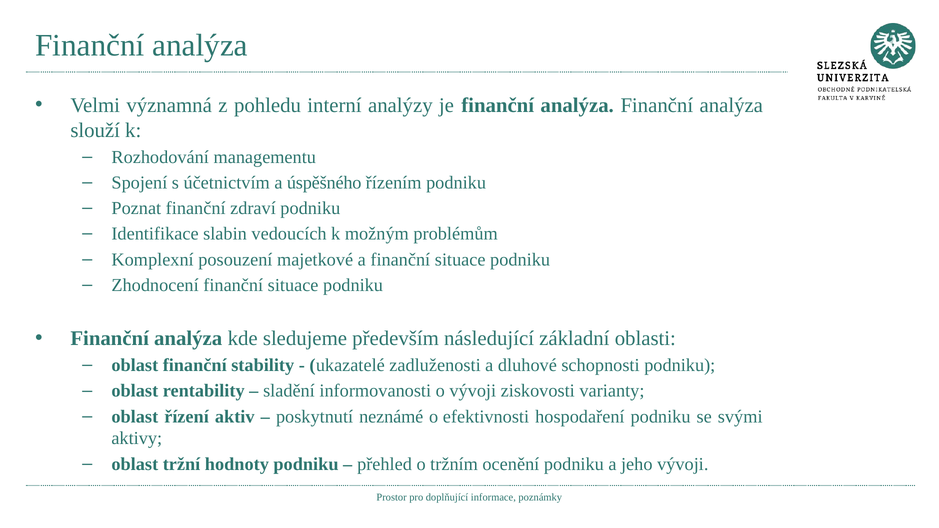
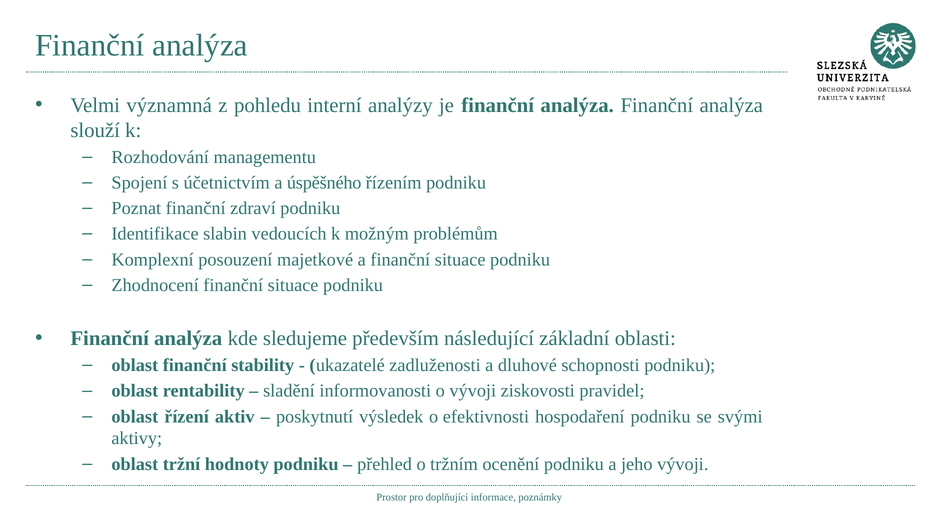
varianty: varianty -> pravidel (612, 391)
neznámé: neznámé -> výsledek (391, 417)
